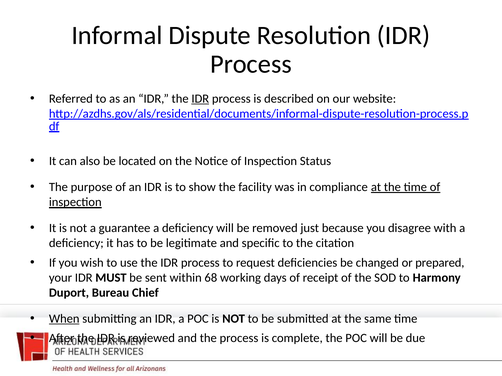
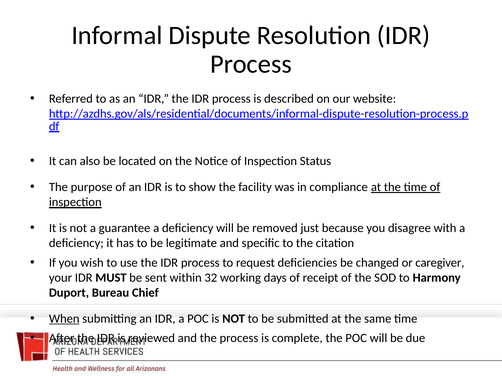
IDR underline: present -> none (200, 99)
prepared: prepared -> caregiver (440, 263)
68: 68 -> 32 (211, 278)
